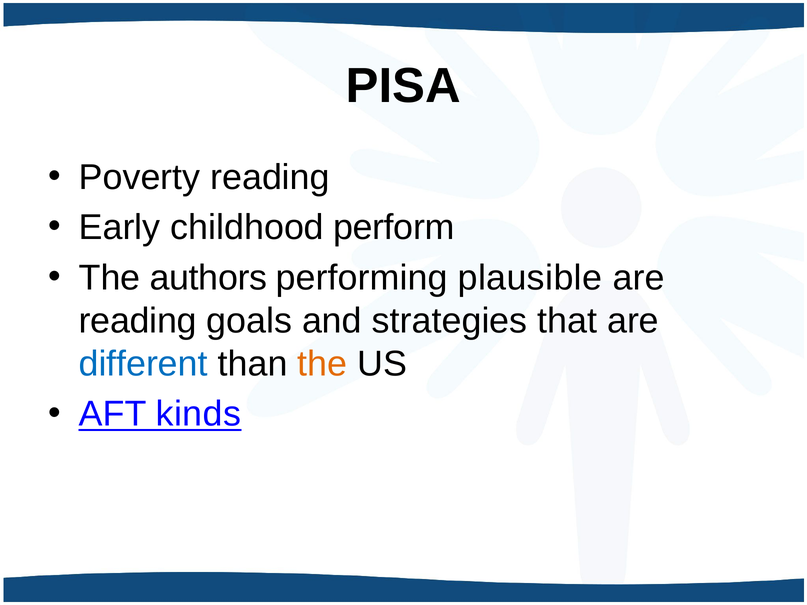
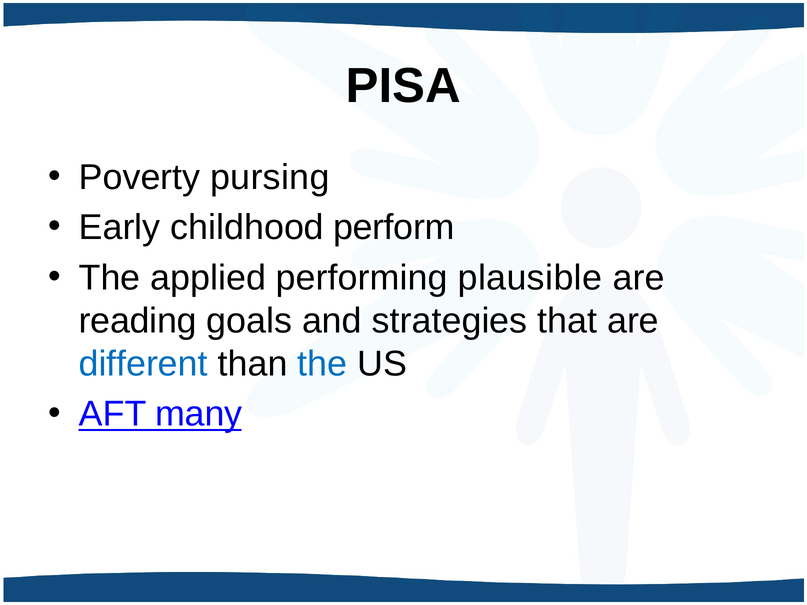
Poverty reading: reading -> pursing (270, 177)
authors: authors -> applied (208, 278)
the colour: orange -> blue (322, 364)
kinds: kinds -> many (199, 414)
